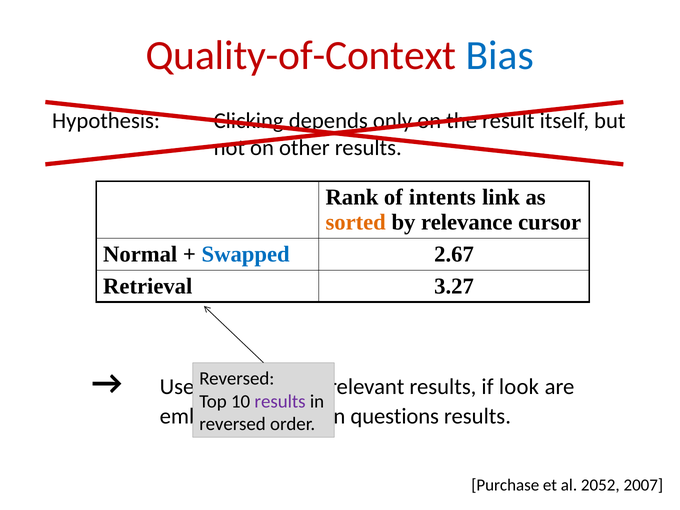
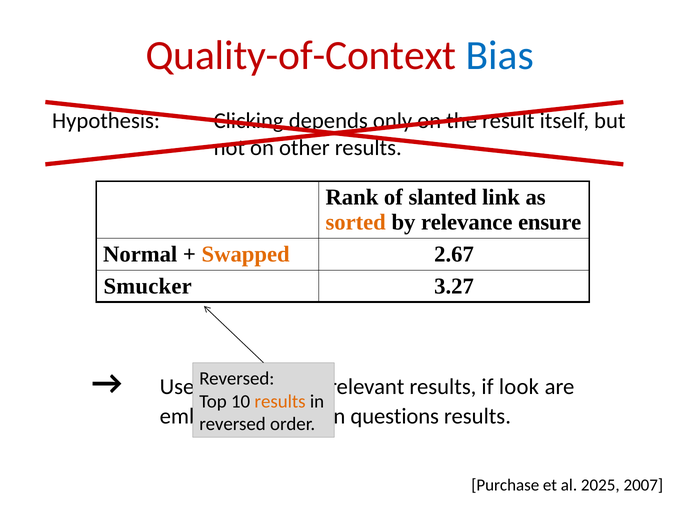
intents: intents -> slanted (443, 197)
cursor: cursor -> ensure (550, 222)
Swapped colour: blue -> orange (246, 254)
Retrieval: Retrieval -> Smucker (148, 286)
results colour: purple -> orange (280, 401)
2052: 2052 -> 2025 (600, 485)
